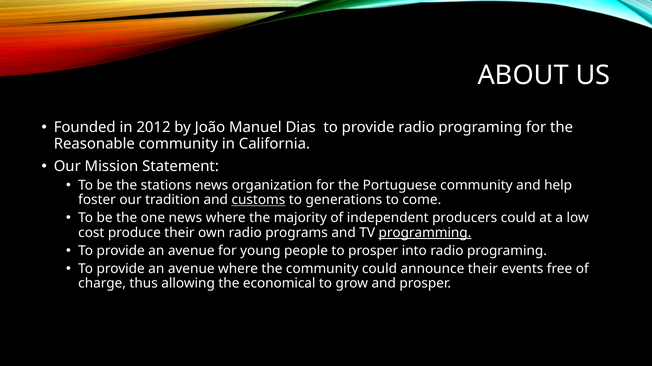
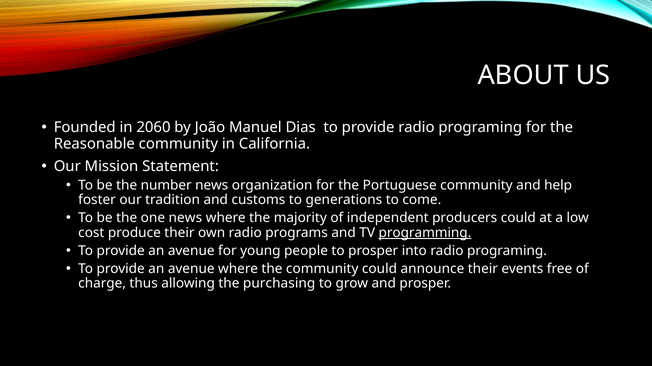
2012: 2012 -> 2060 (153, 128)
stations: stations -> number (166, 186)
customs underline: present -> none (258, 200)
economical: economical -> purchasing (279, 284)
